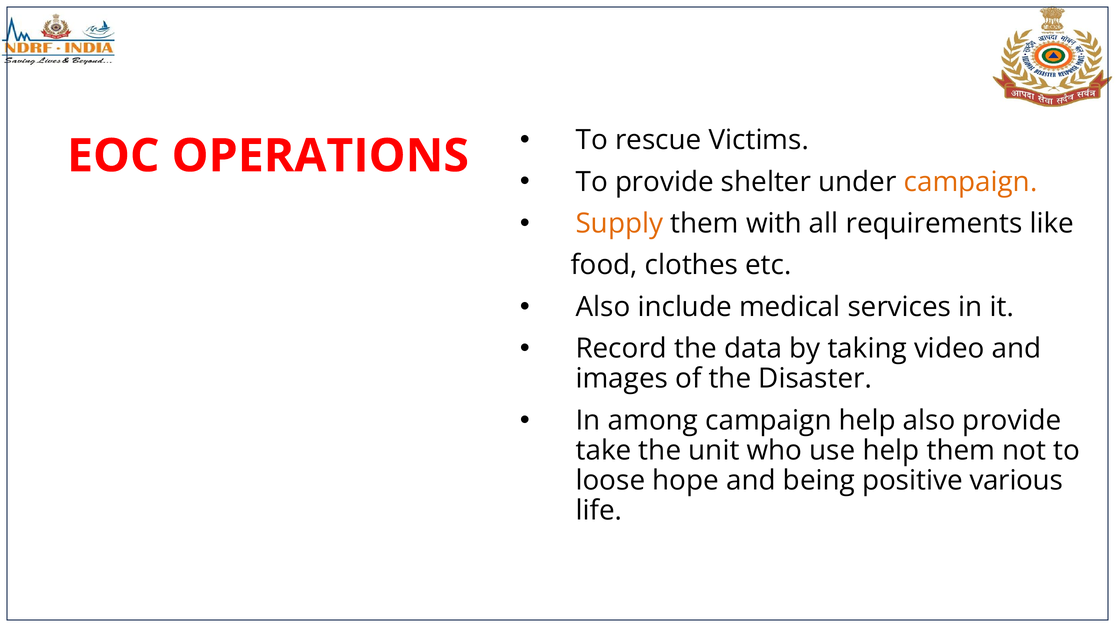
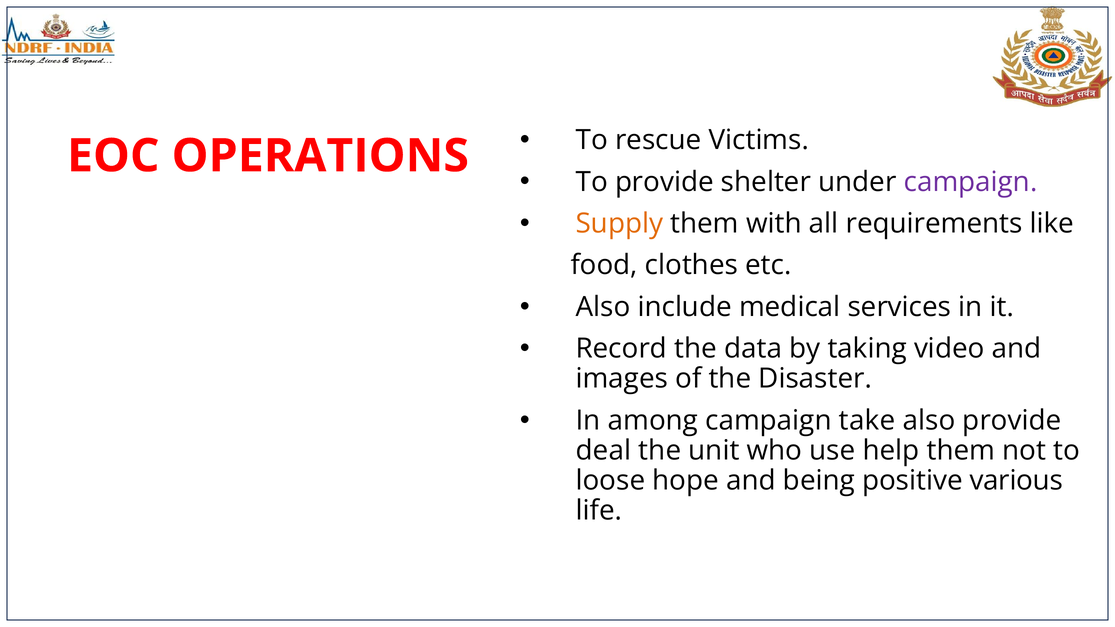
campaign colour: orange -> purple (971, 182)
campaign help: help -> take (867, 421)
take: take -> deal (603, 451)
